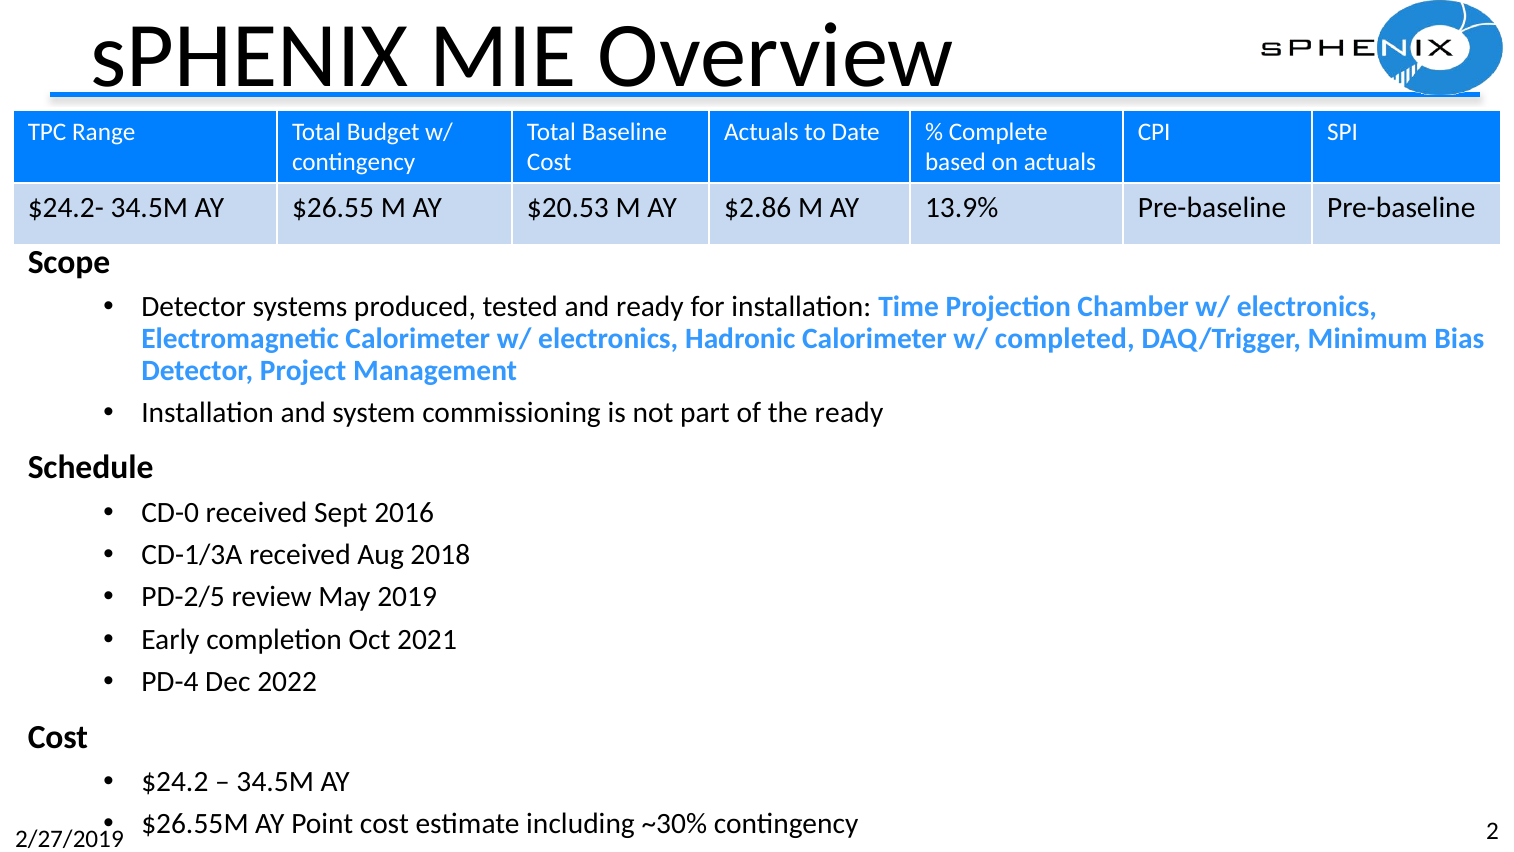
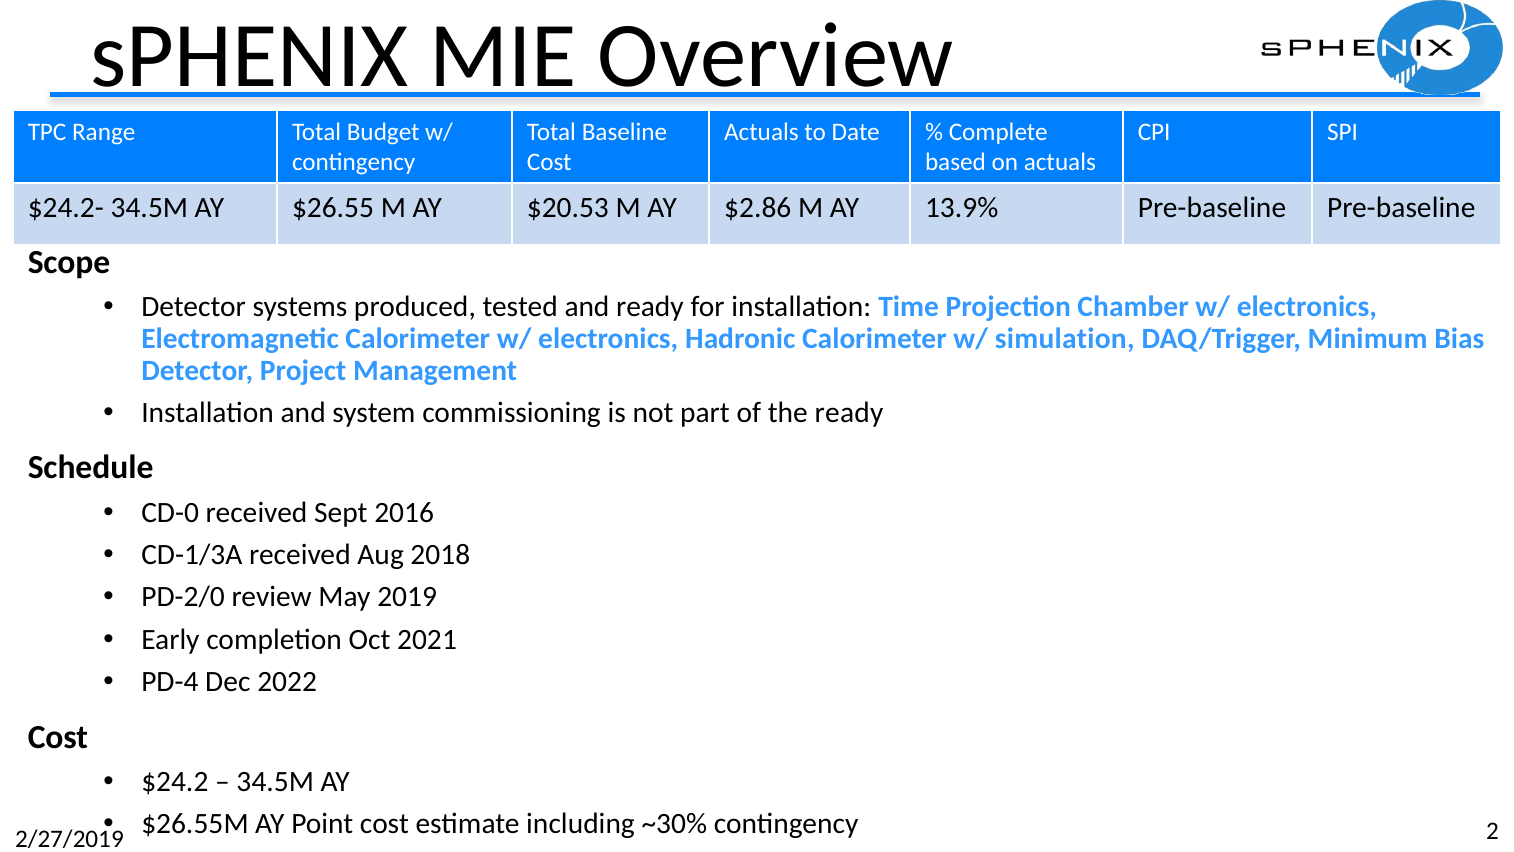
completed: completed -> simulation (1065, 338)
PD-2/5: PD-2/5 -> PD-2/0 (183, 597)
